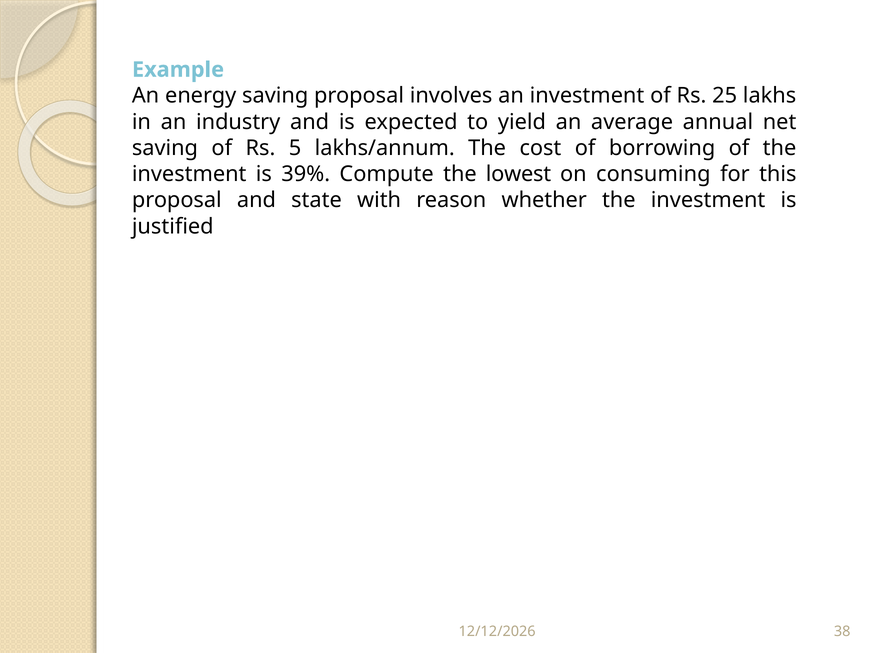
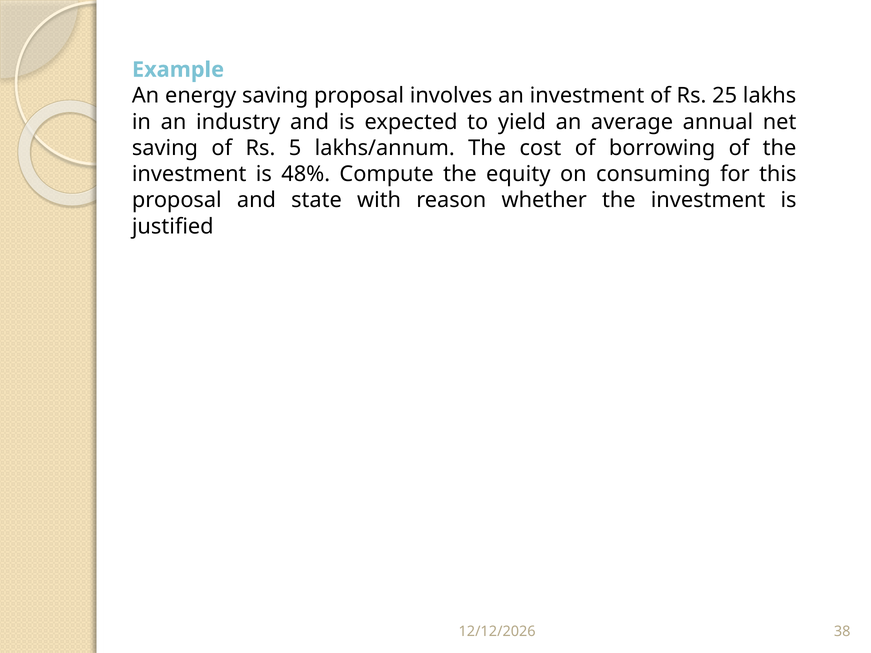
39%: 39% -> 48% (306, 174)
lowest: lowest -> equity (518, 174)
